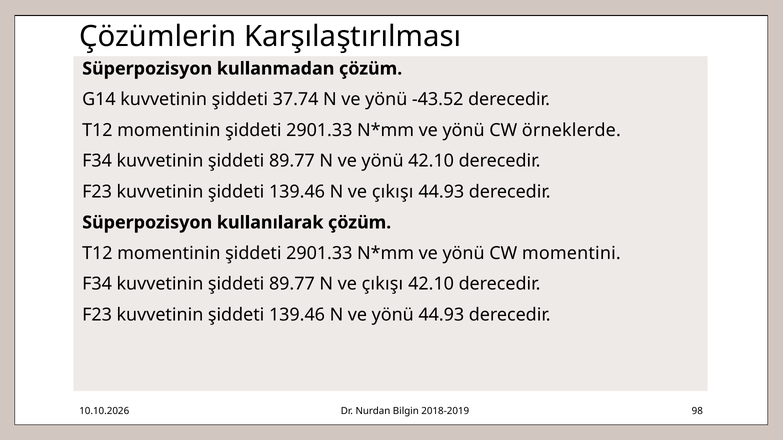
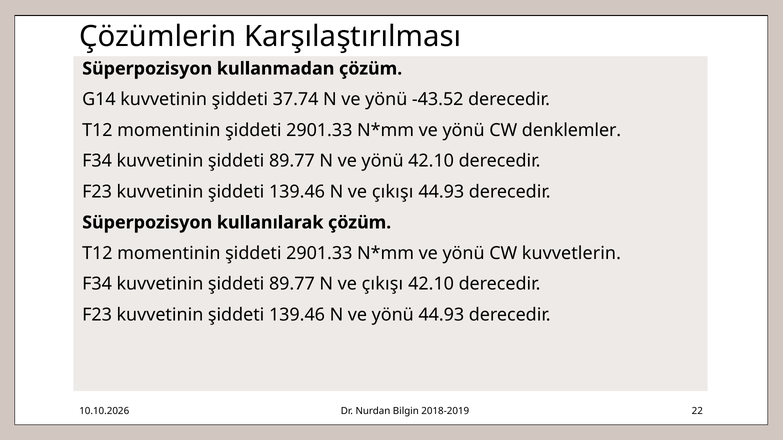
örneklerde: örneklerde -> denklemler (571, 130)
momentini: momentini -> kuvvetlerin (571, 253)
98: 98 -> 22 (697, 411)
